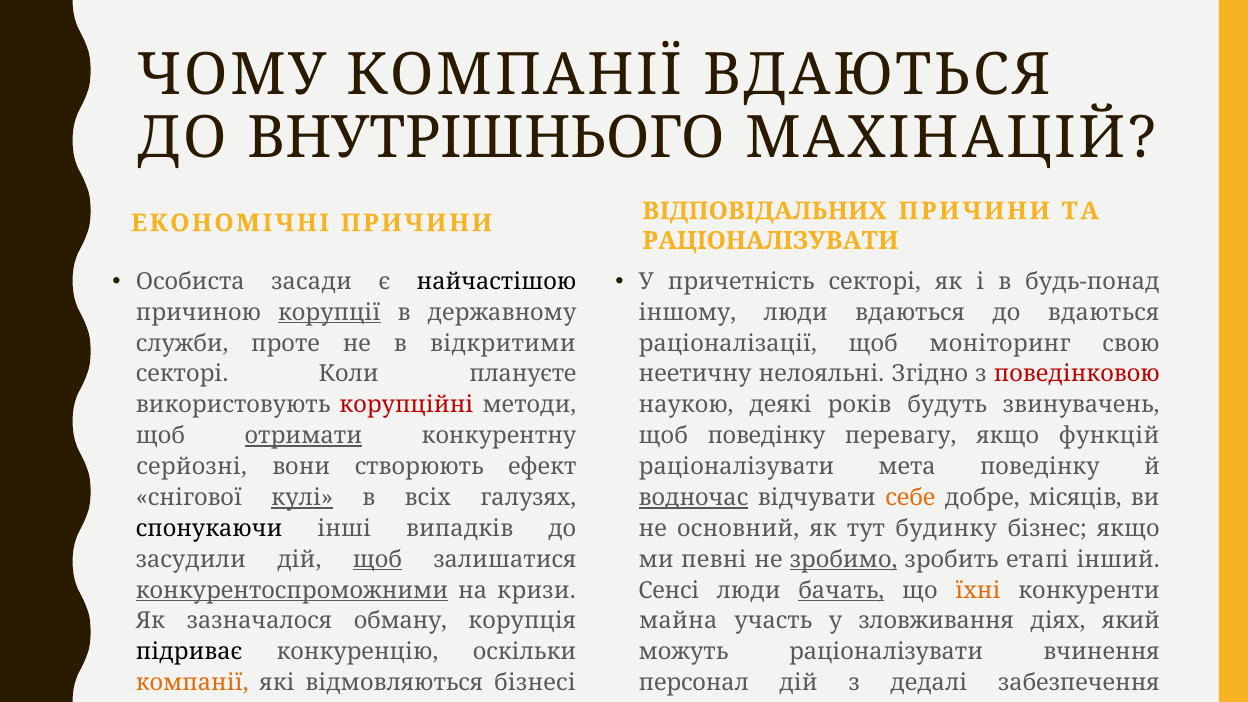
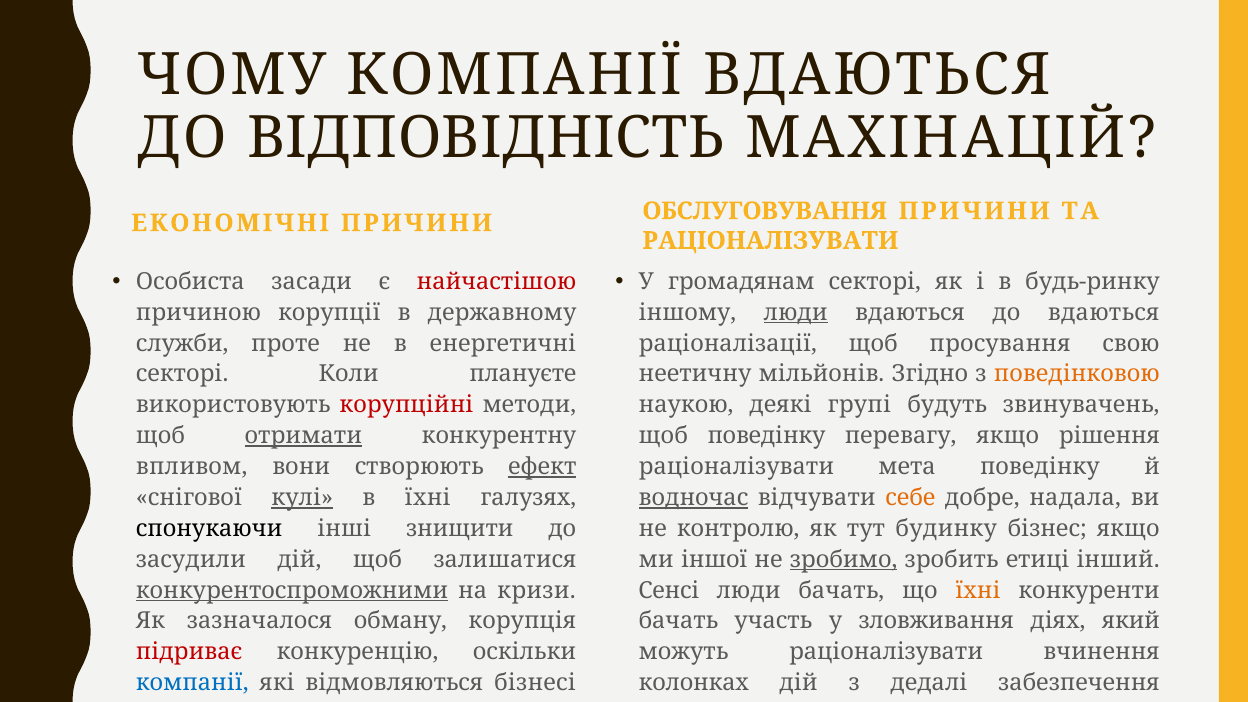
ВНУТРІШНЬОГО: ВНУТРІШНЬОГО -> ВІДПОВІДНІСТЬ (486, 138)
ВІДПОВІДАЛЬНИХ: ВІДПОВІДАЛЬНИХ -> ОБСЛУГОВУВАННЯ (765, 211)
найчастішою colour: black -> red (496, 282)
причетність: причетність -> громадянам (741, 282)
будь-понад: будь-понад -> будь-ринку (1092, 282)
корупції underline: present -> none (329, 312)
люди underline: none -> present (796, 312)
відкритими: відкритими -> енергетичні (503, 343)
моніторинг: моніторинг -> просування (1000, 343)
нелояльні: нелояльні -> мільйонів (821, 374)
поведінковою colour: red -> orange (1077, 374)
років: років -> групі (859, 405)
функцій: функцій -> рішення (1109, 436)
серйозні: серйозні -> впливом (192, 467)
ефект underline: none -> present (542, 467)
в всіх: всіх -> їхні (428, 498)
місяців: місяців -> надала (1075, 498)
випадків: випадків -> знищити (460, 529)
основний: основний -> контролю (738, 529)
щоб underline: present -> none (377, 560)
певні: певні -> іншої (714, 560)
етапі: етапі -> етиці (1038, 560)
бачать underline: present -> none (841, 590)
майна: майна -> бачать (678, 621)
підриває colour: black -> red (189, 652)
компанії colour: orange -> blue (192, 683)
персонал: персонал -> колонках (694, 683)
